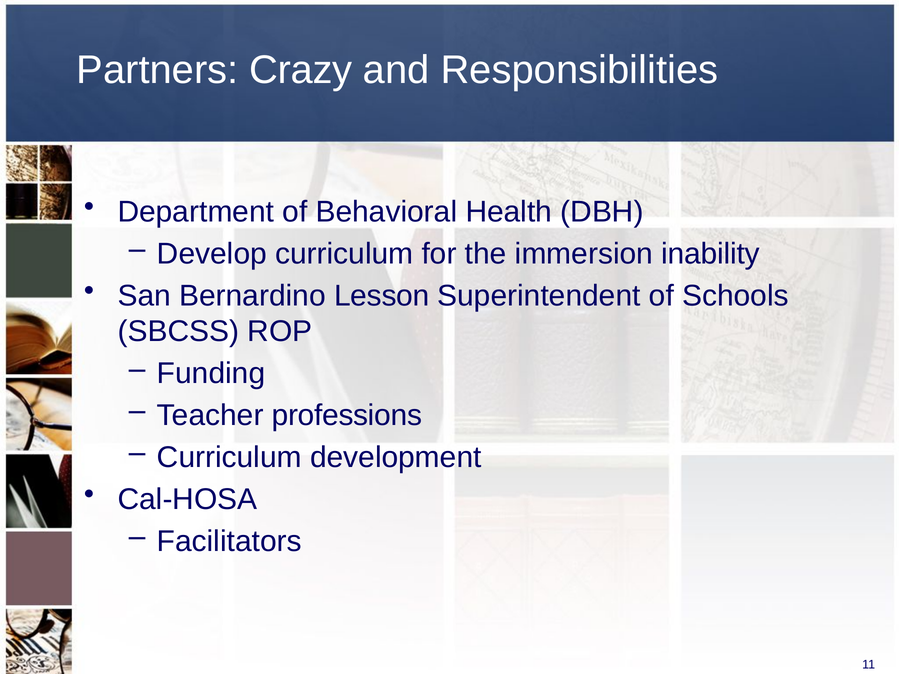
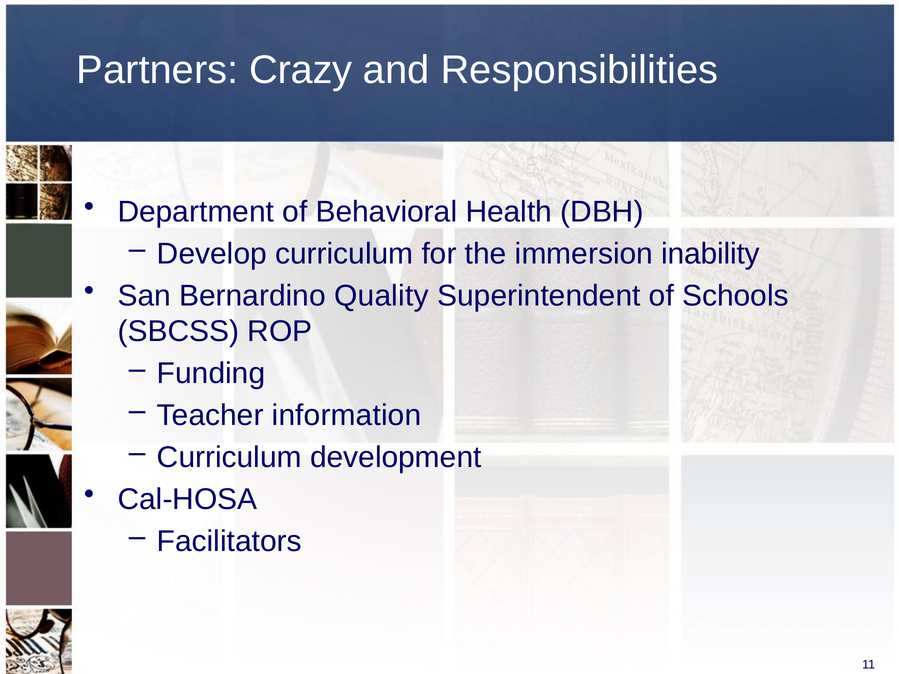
Lesson: Lesson -> Quality (381, 296)
professions: professions -> information (347, 416)
